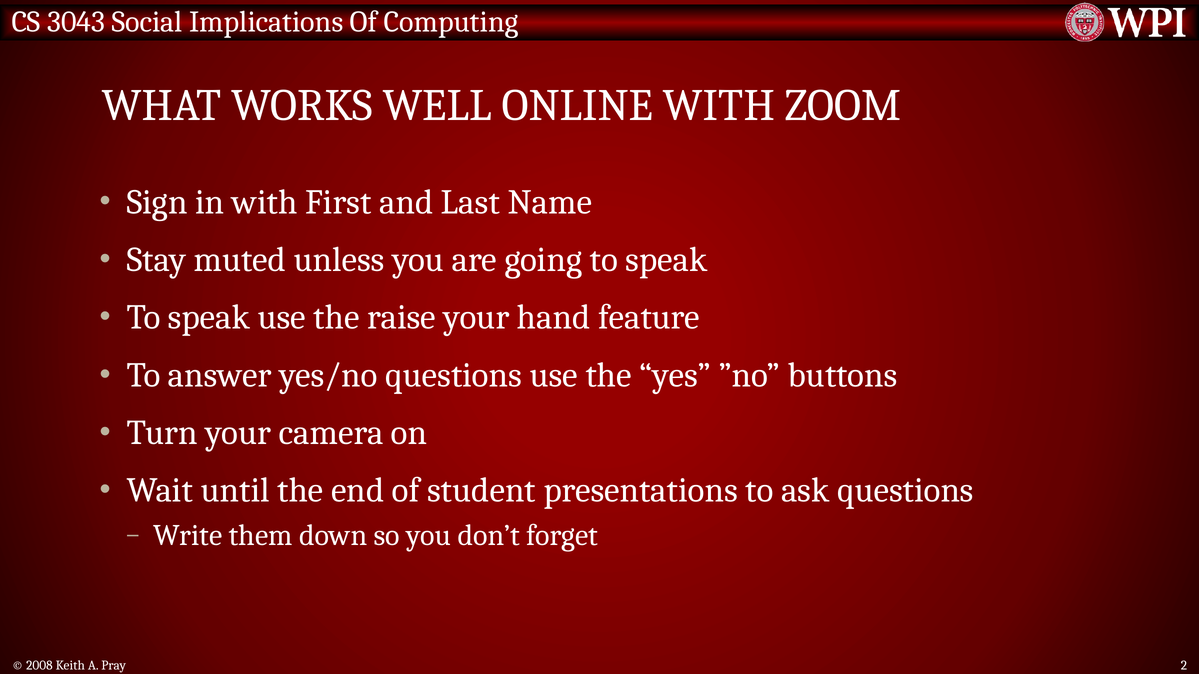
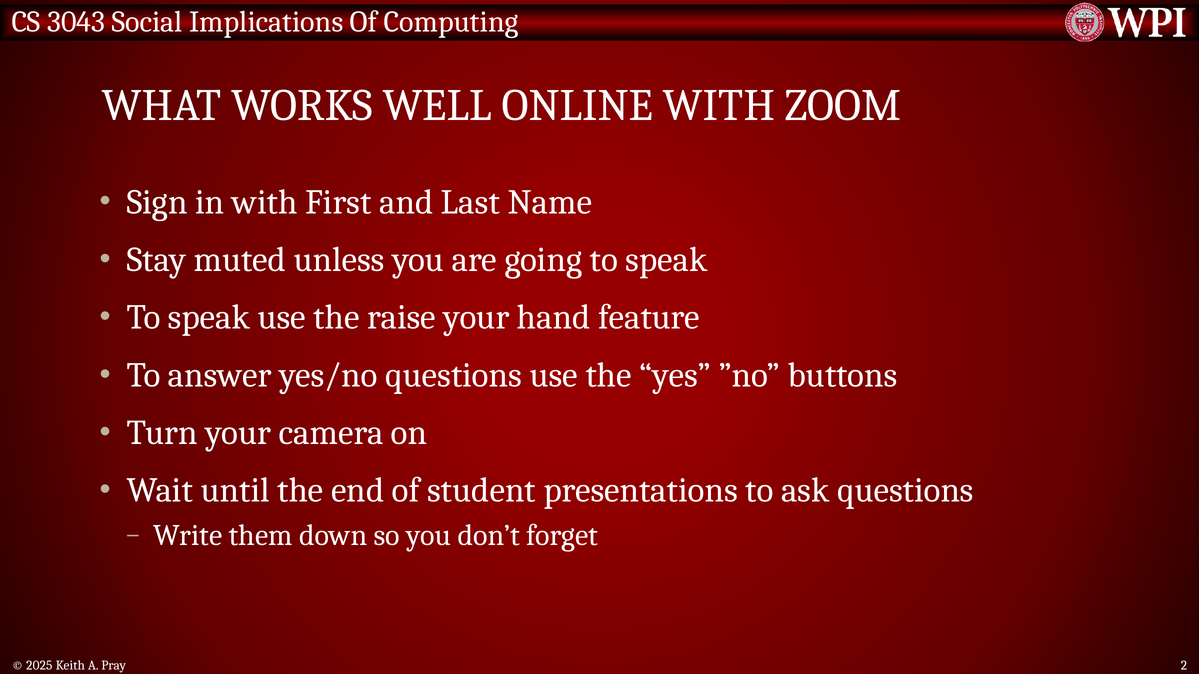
2008: 2008 -> 2025 (39, 666)
